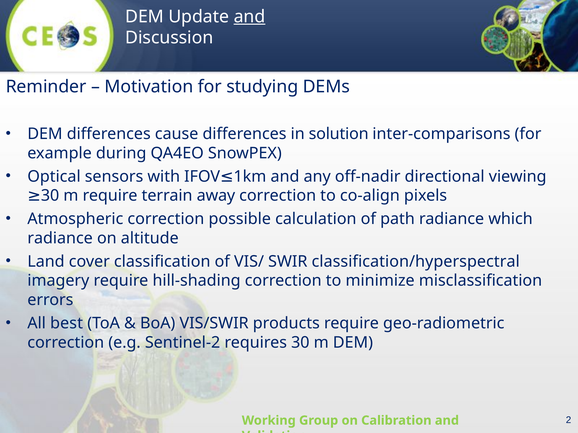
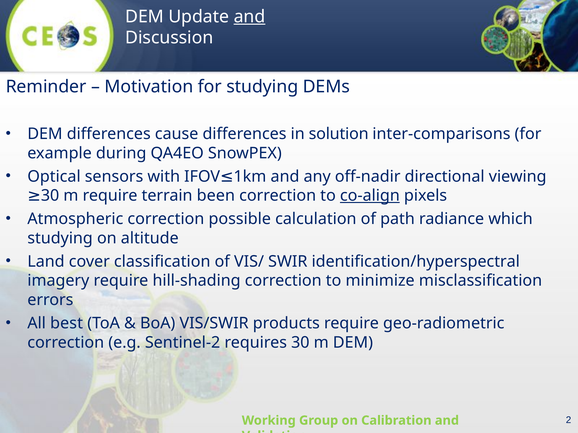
away: away -> been (216, 196)
co-align underline: none -> present (370, 196)
radiance: radiance -> studying (60, 238)
classification/hyperspectral: classification/hyperspectral -> identification/hyperspectral (416, 262)
